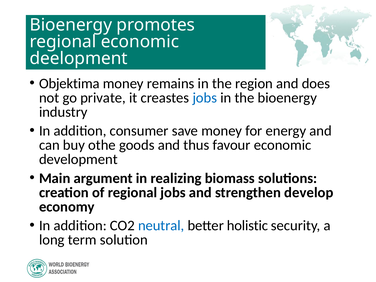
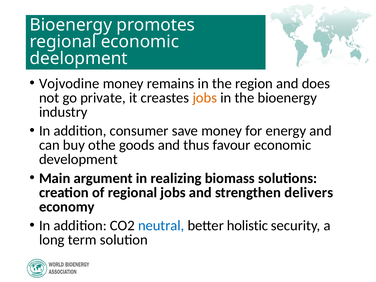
Objektima: Objektima -> Vojvodine (69, 84)
jobs colour: blue -> orange (205, 98)
develop: develop -> delivers (309, 192)
